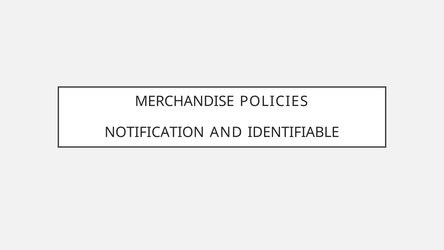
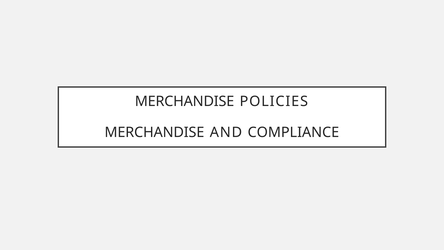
NOTIFICATION: NOTIFICATION -> MERCHANDISE (154, 132)
IDENTIFIABLE: IDENTIFIABLE -> COMPLIANCE (293, 132)
